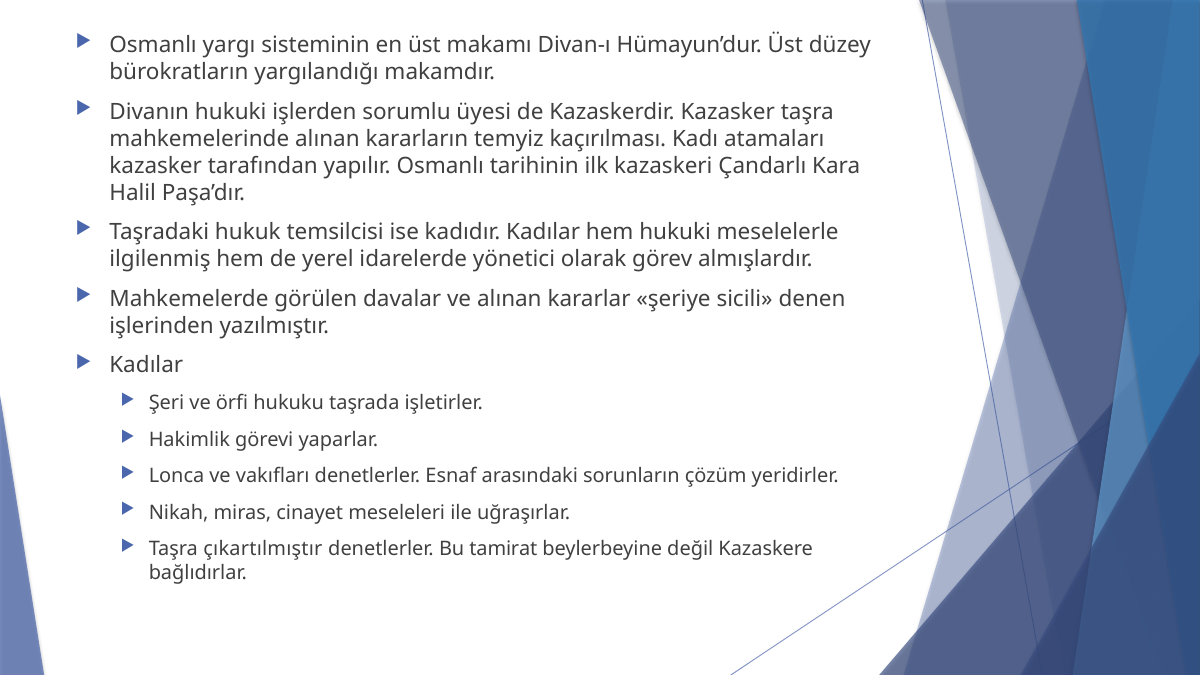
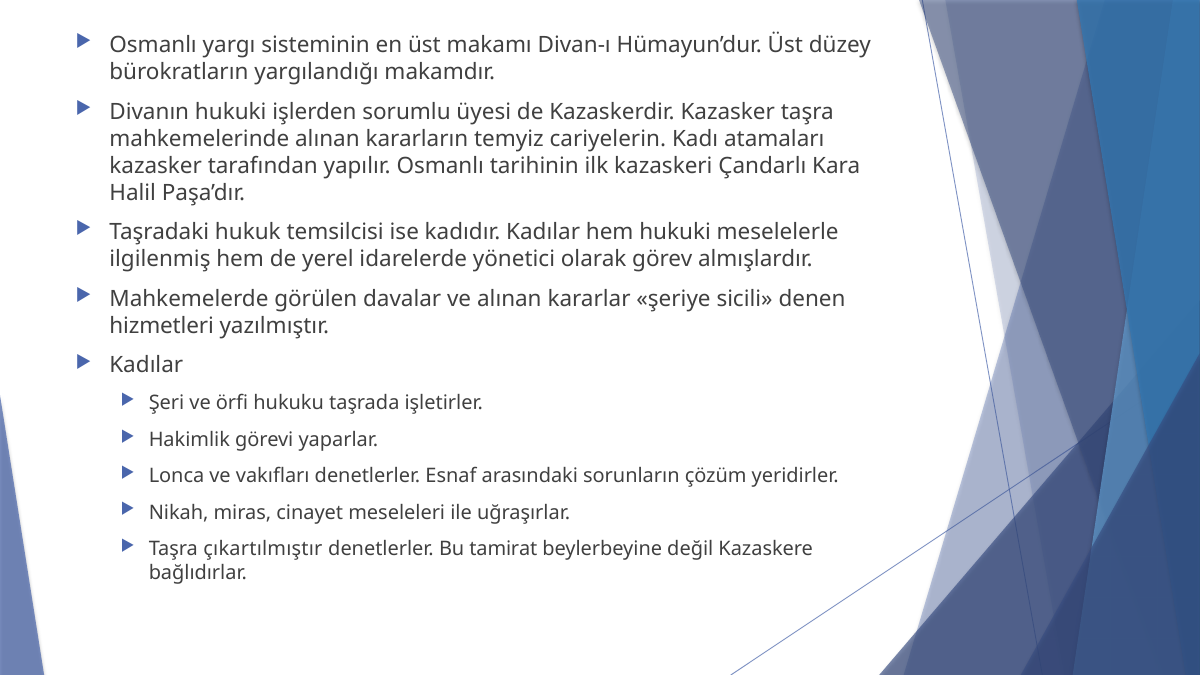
kaçırılması: kaçırılması -> cariyelerin (608, 139)
işlerinden: işlerinden -> hizmetleri (162, 326)
